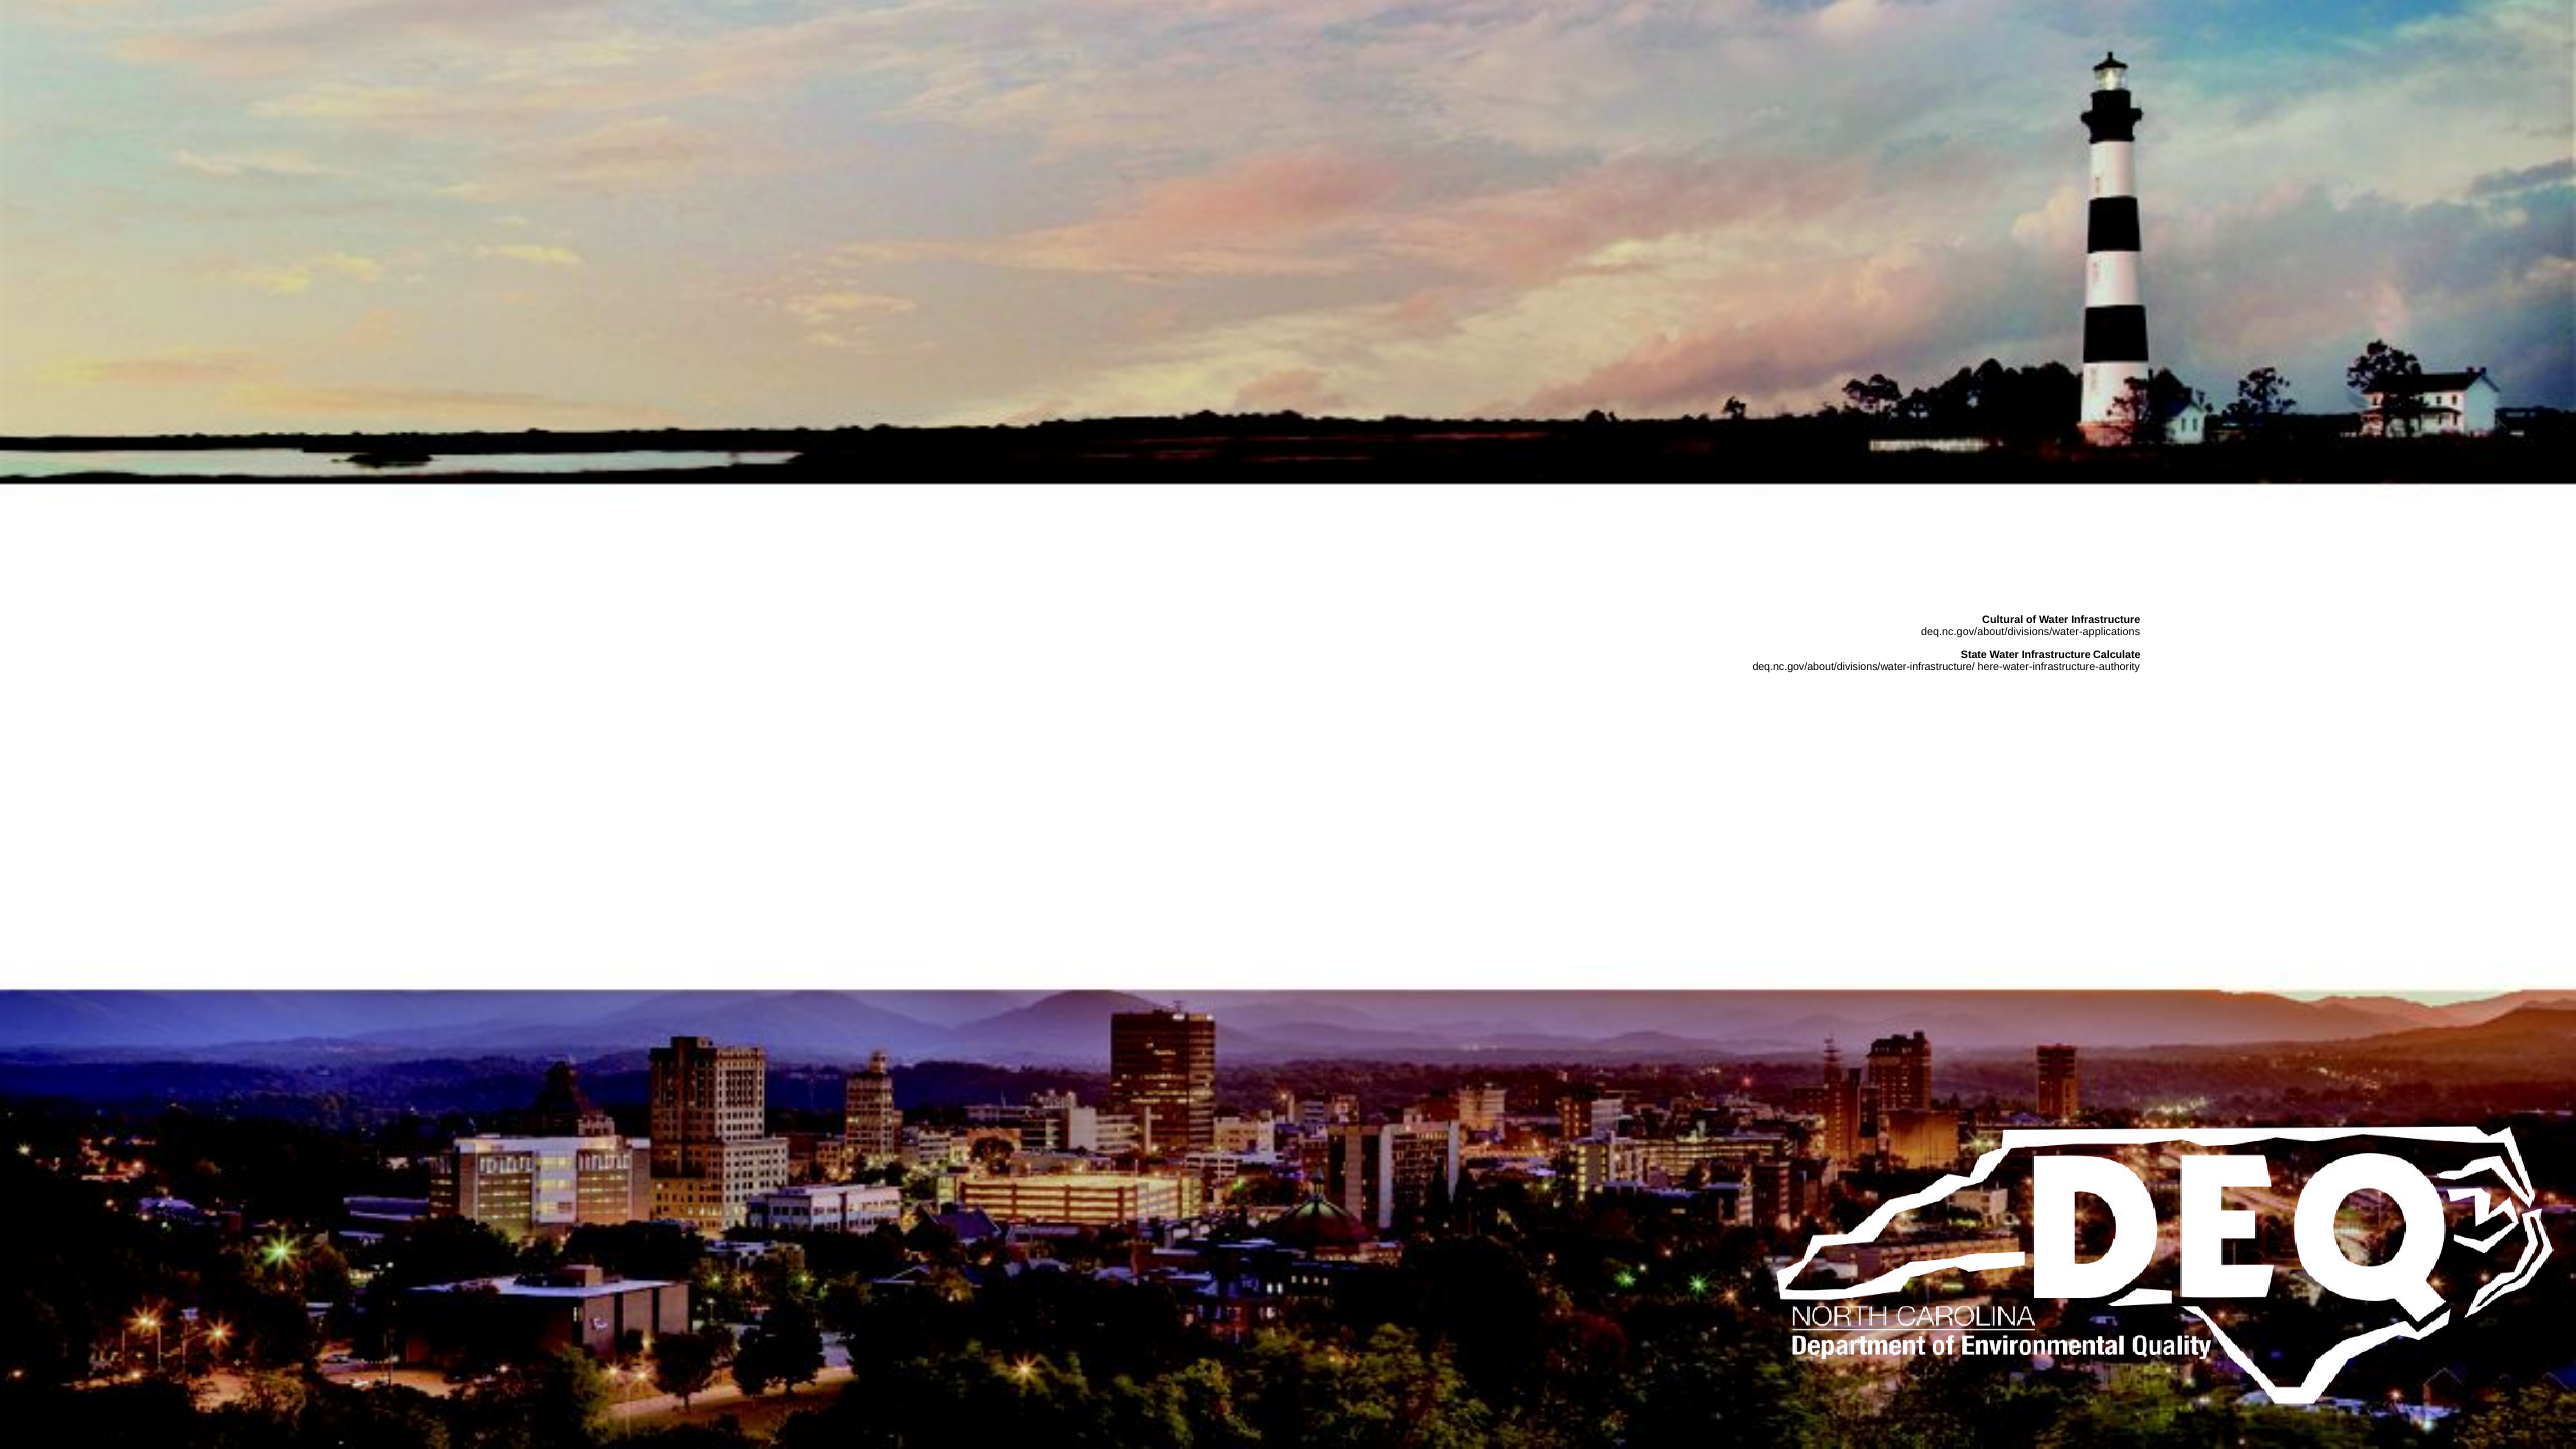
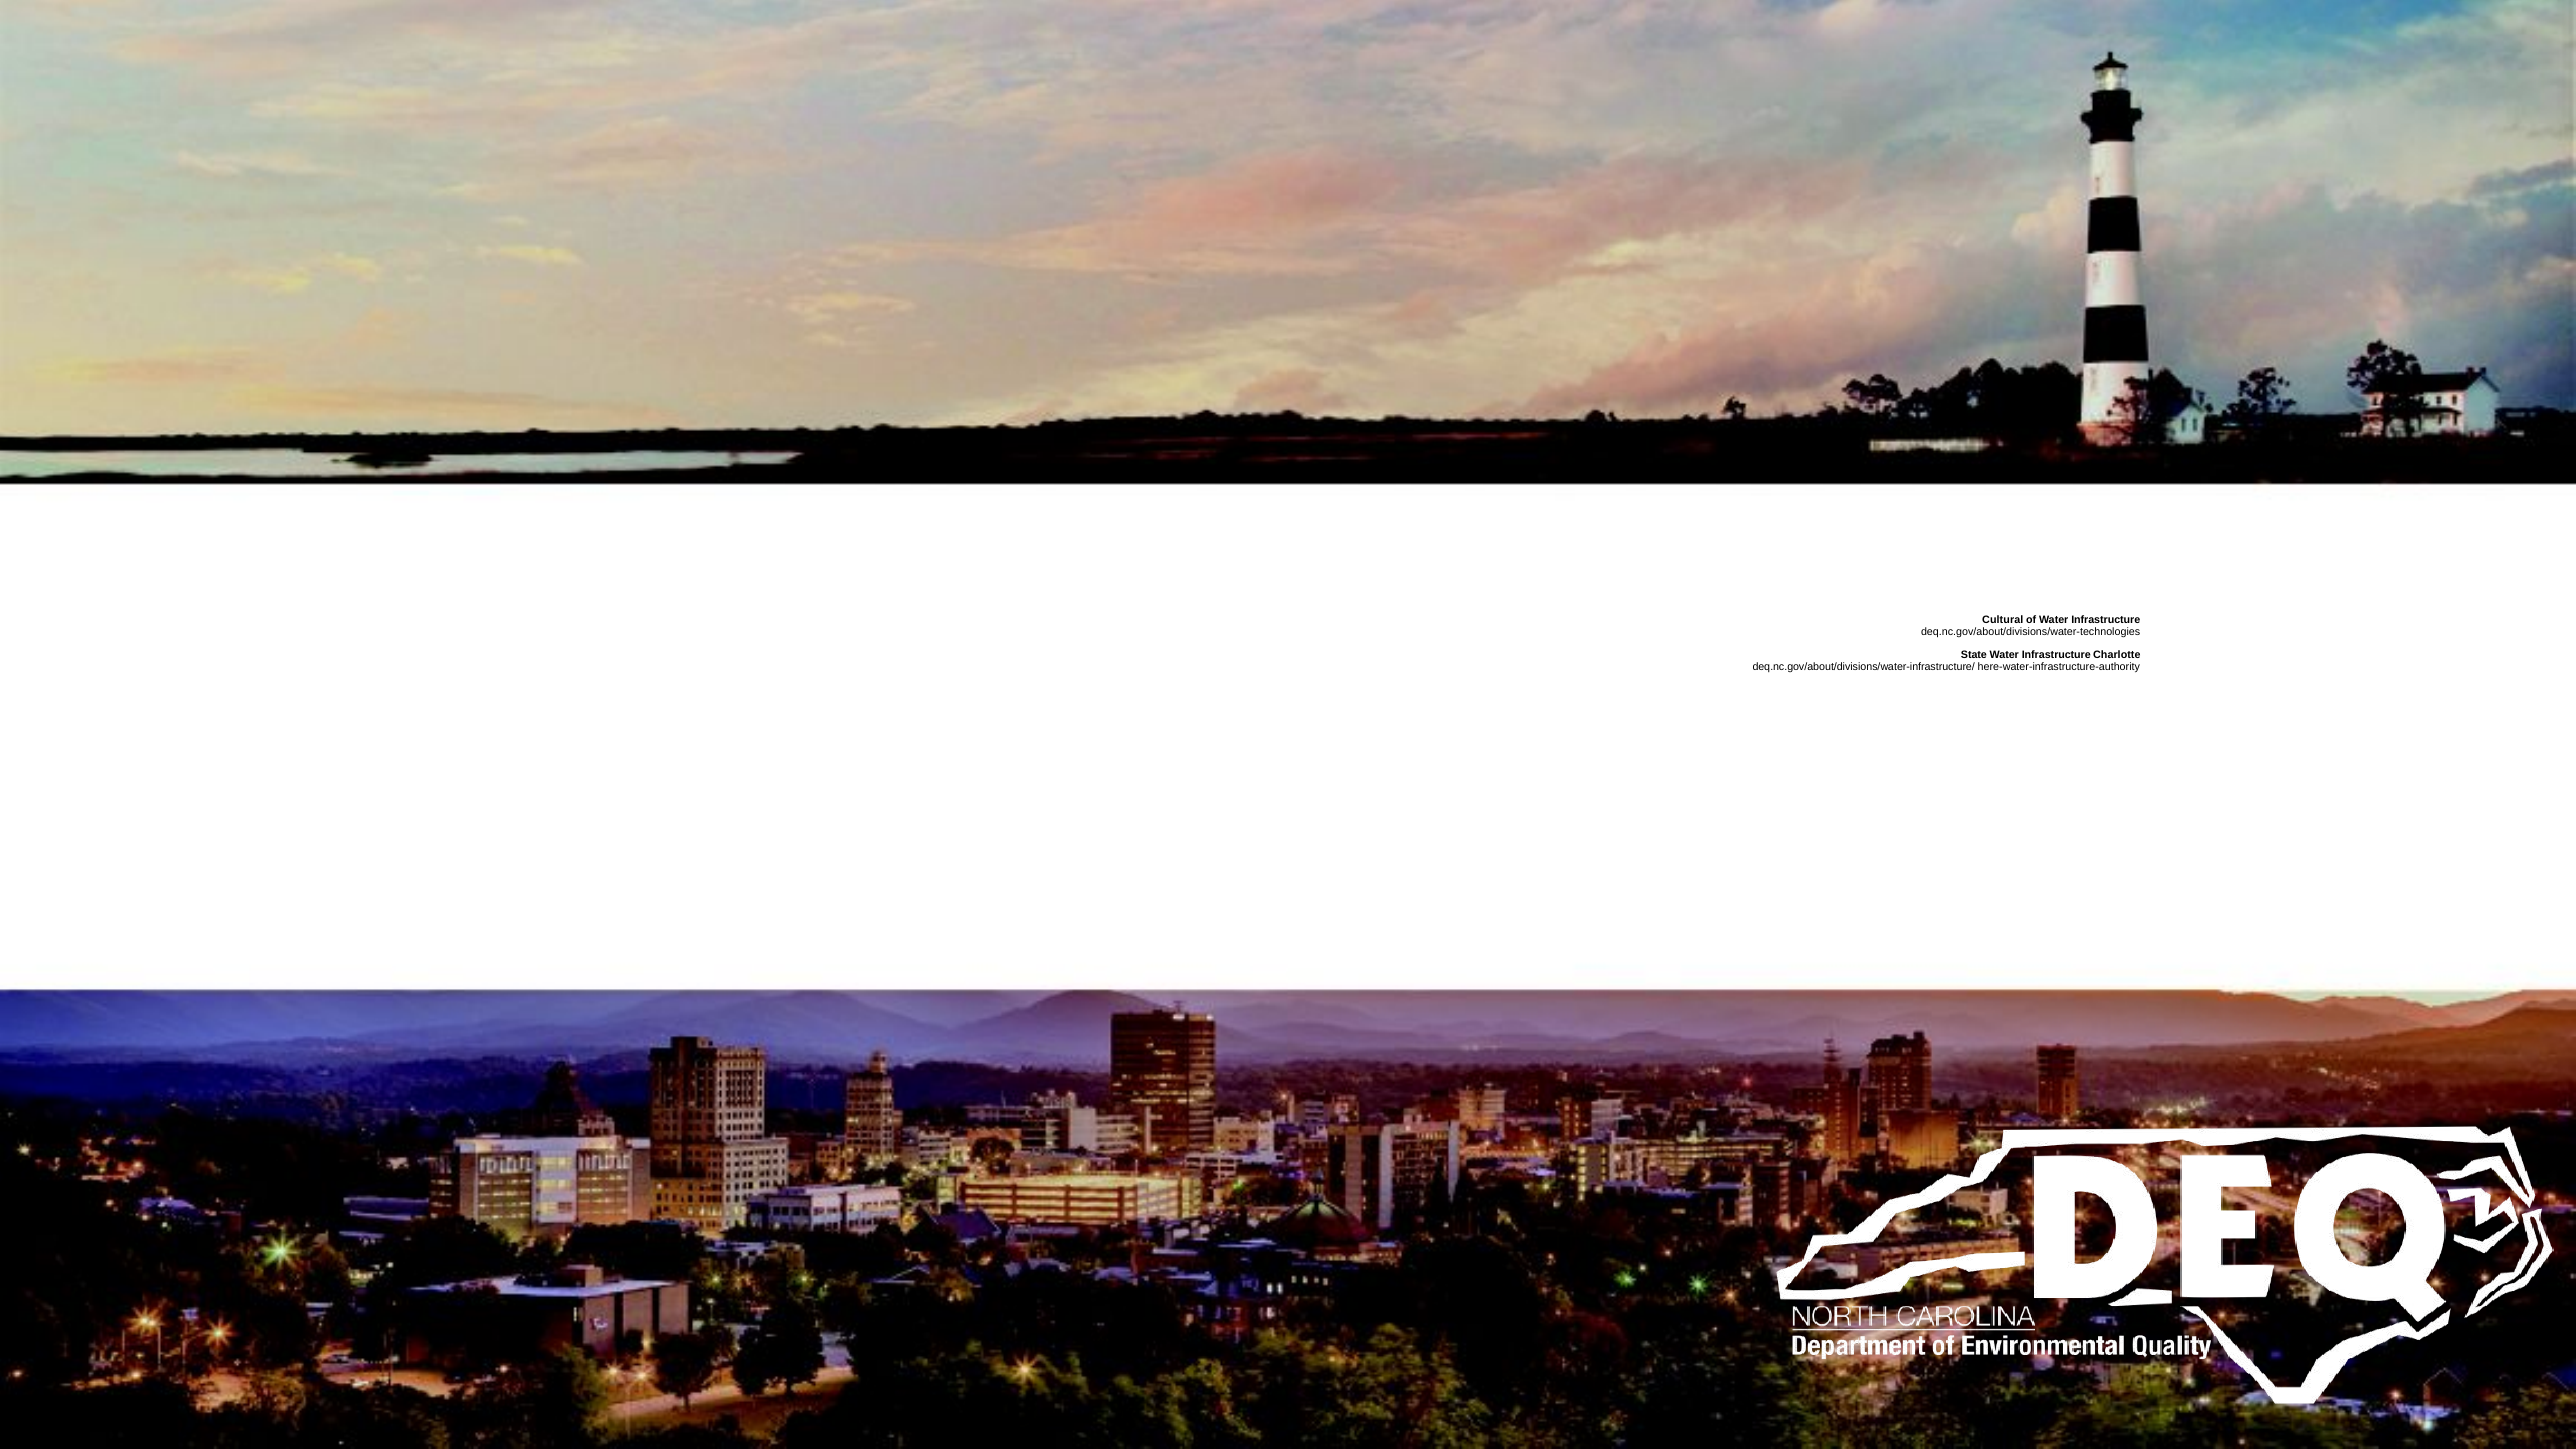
deq.nc.gov/about/divisions/water-applications: deq.nc.gov/about/divisions/water-applications -> deq.nc.gov/about/divisions/water-technologies (2031, 632)
Calculate: Calculate -> Charlotte (2117, 655)
